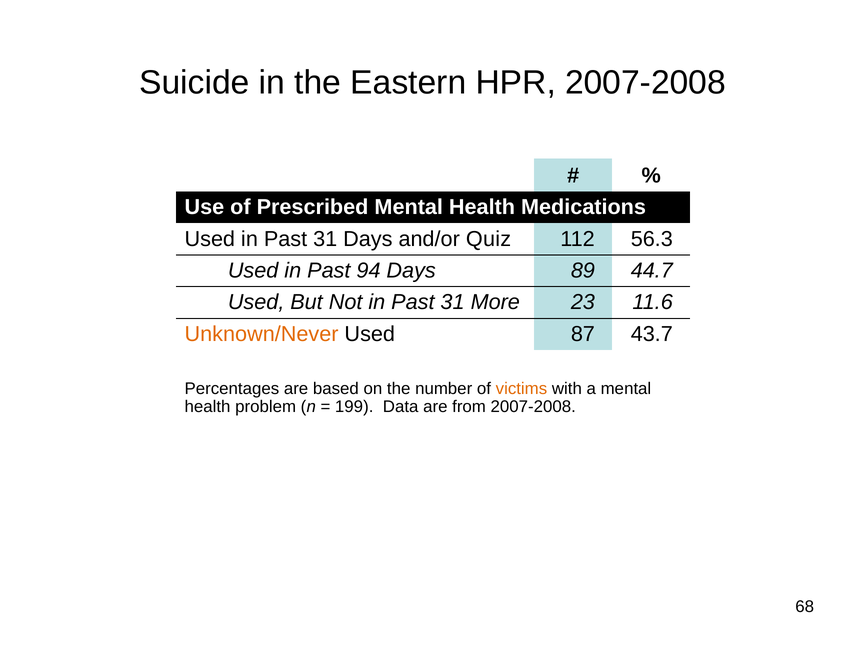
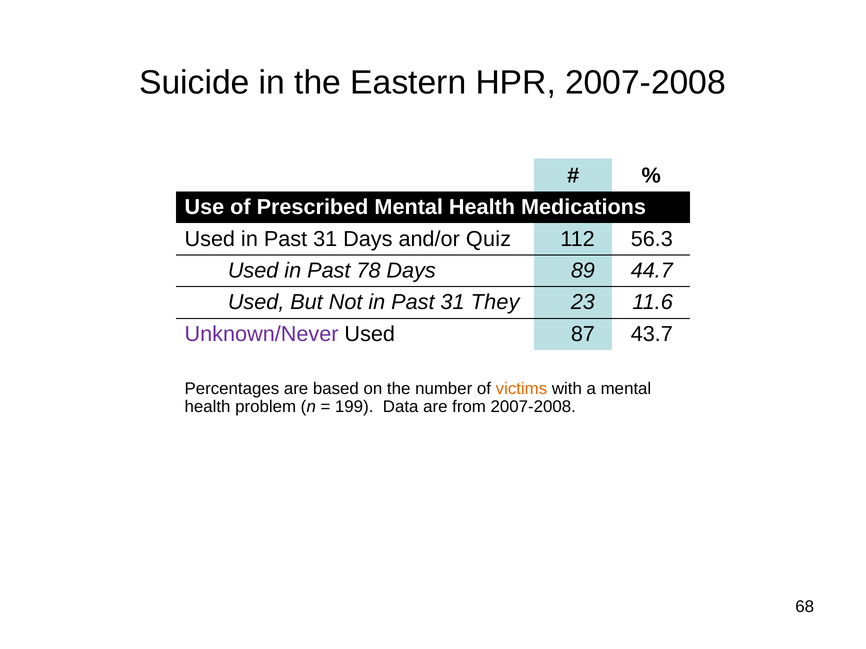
94: 94 -> 78 (369, 271)
More: More -> They (495, 302)
Unknown/Never colour: orange -> purple (262, 334)
